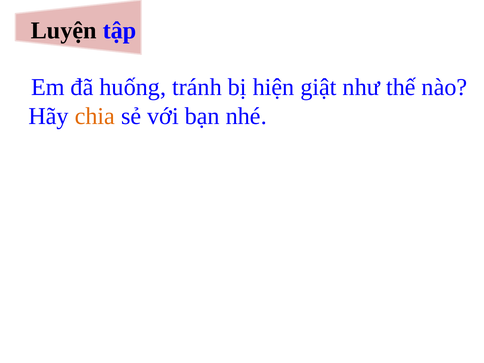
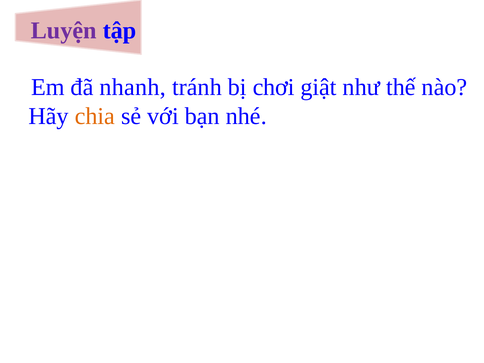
Luyện colour: black -> purple (64, 31)
huống: huống -> nhanh (133, 87)
hiện: hiện -> chơi (274, 87)
